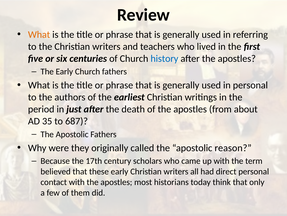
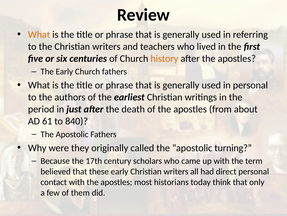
history colour: blue -> orange (164, 58)
35: 35 -> 61 (47, 121)
687: 687 -> 840 (77, 121)
reason: reason -> turning (233, 147)
